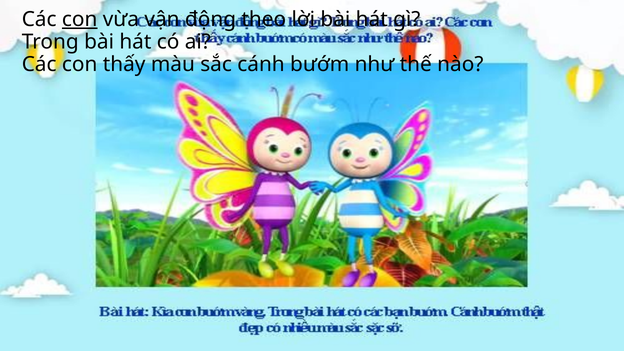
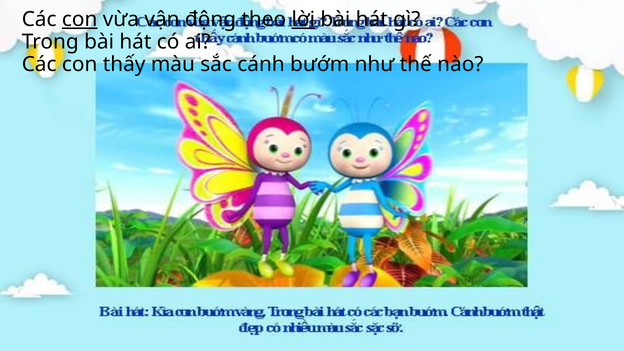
lời underline: none -> present (303, 19)
